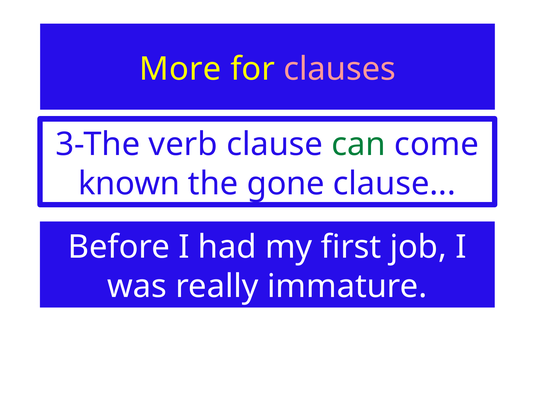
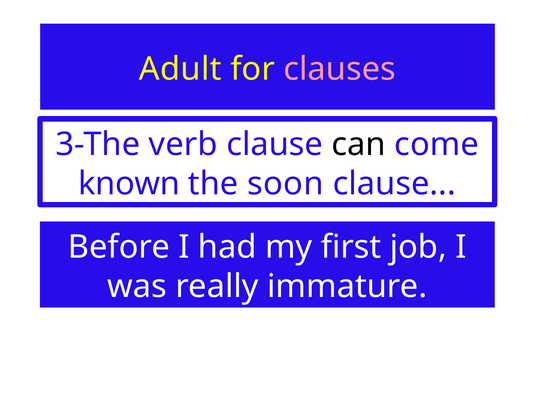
More: More -> Adult (180, 69)
can colour: green -> black (359, 144)
gone: gone -> soon (285, 184)
